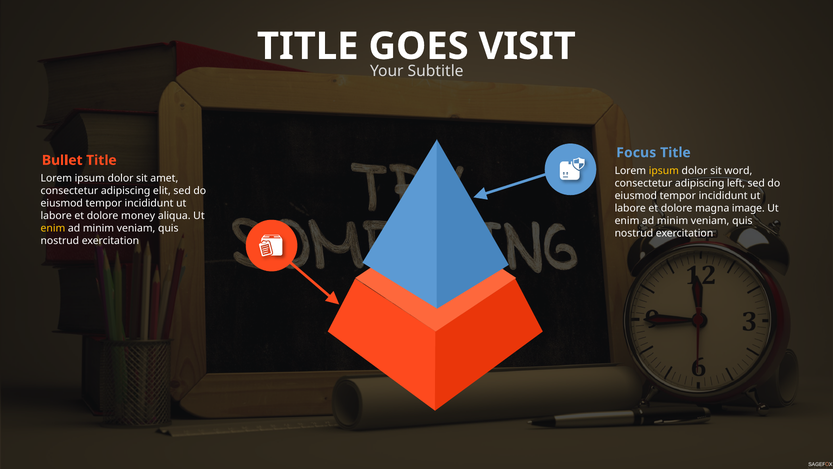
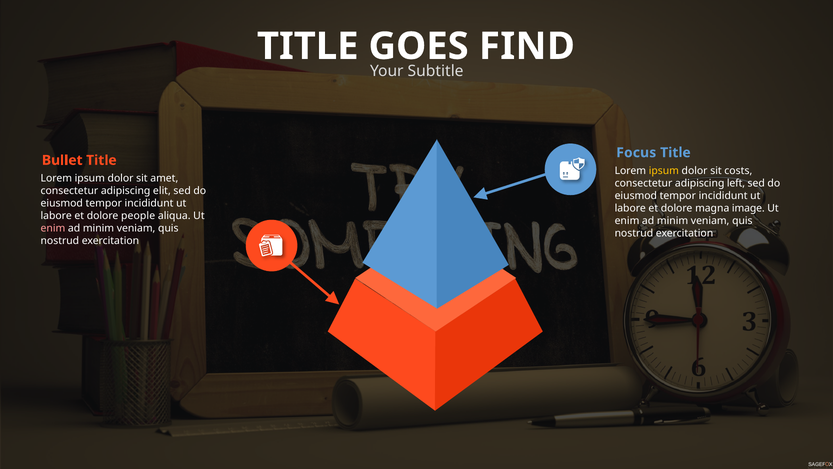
VISIT: VISIT -> FIND (527, 46)
word: word -> costs (738, 171)
money: money -> people (138, 216)
enim colour: yellow -> pink (53, 228)
